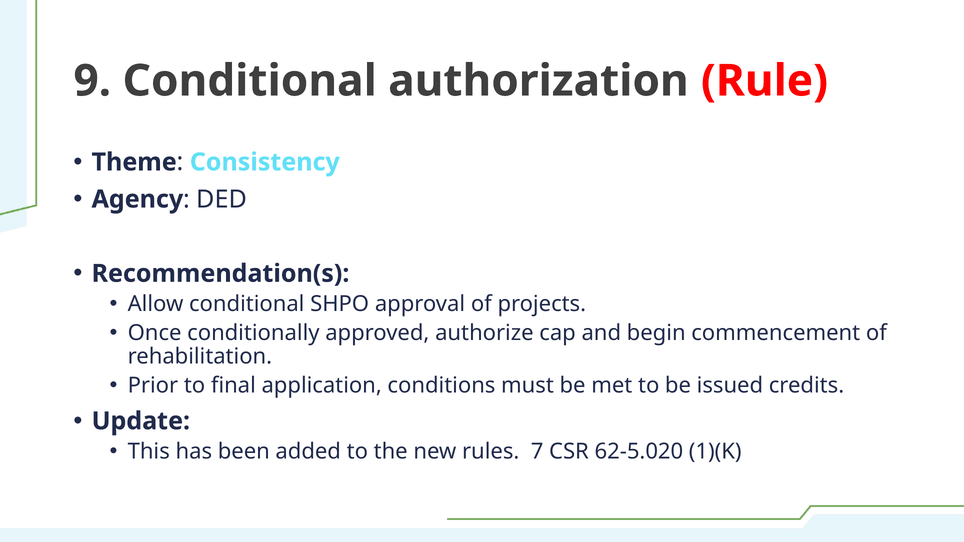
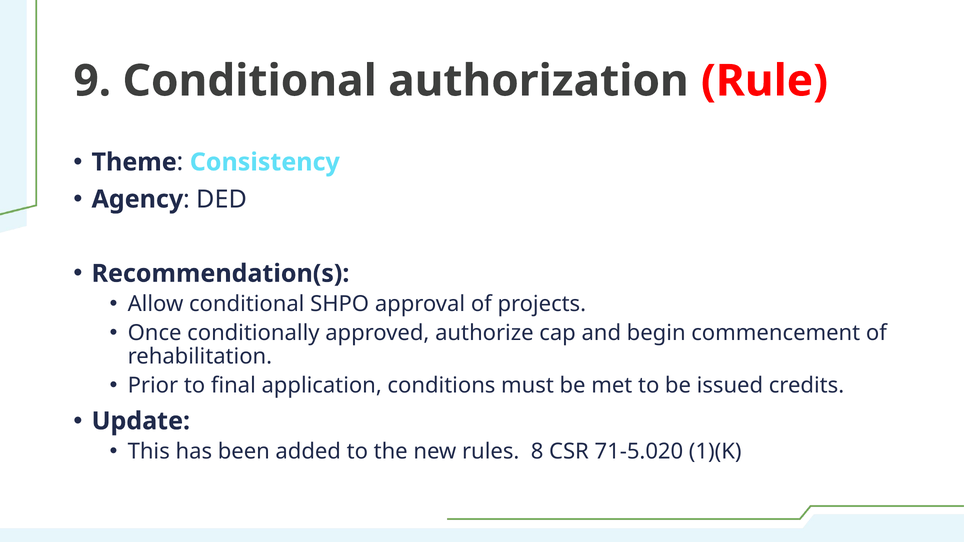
7: 7 -> 8 (537, 452)
62-5.020: 62-5.020 -> 71-5.020 (639, 452)
